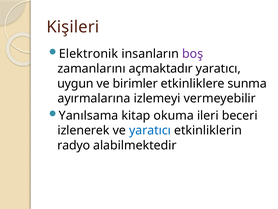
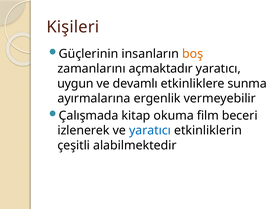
Elektronik: Elektronik -> Güçlerinin (89, 54)
boş colour: purple -> orange (193, 54)
birimler: birimler -> devamlı (135, 83)
izlemeyi: izlemeyi -> ergenlik (157, 98)
Yanılsama: Yanılsama -> Çalışmada (89, 115)
ileri: ileri -> film (208, 115)
radyo: radyo -> çeşitli (74, 145)
